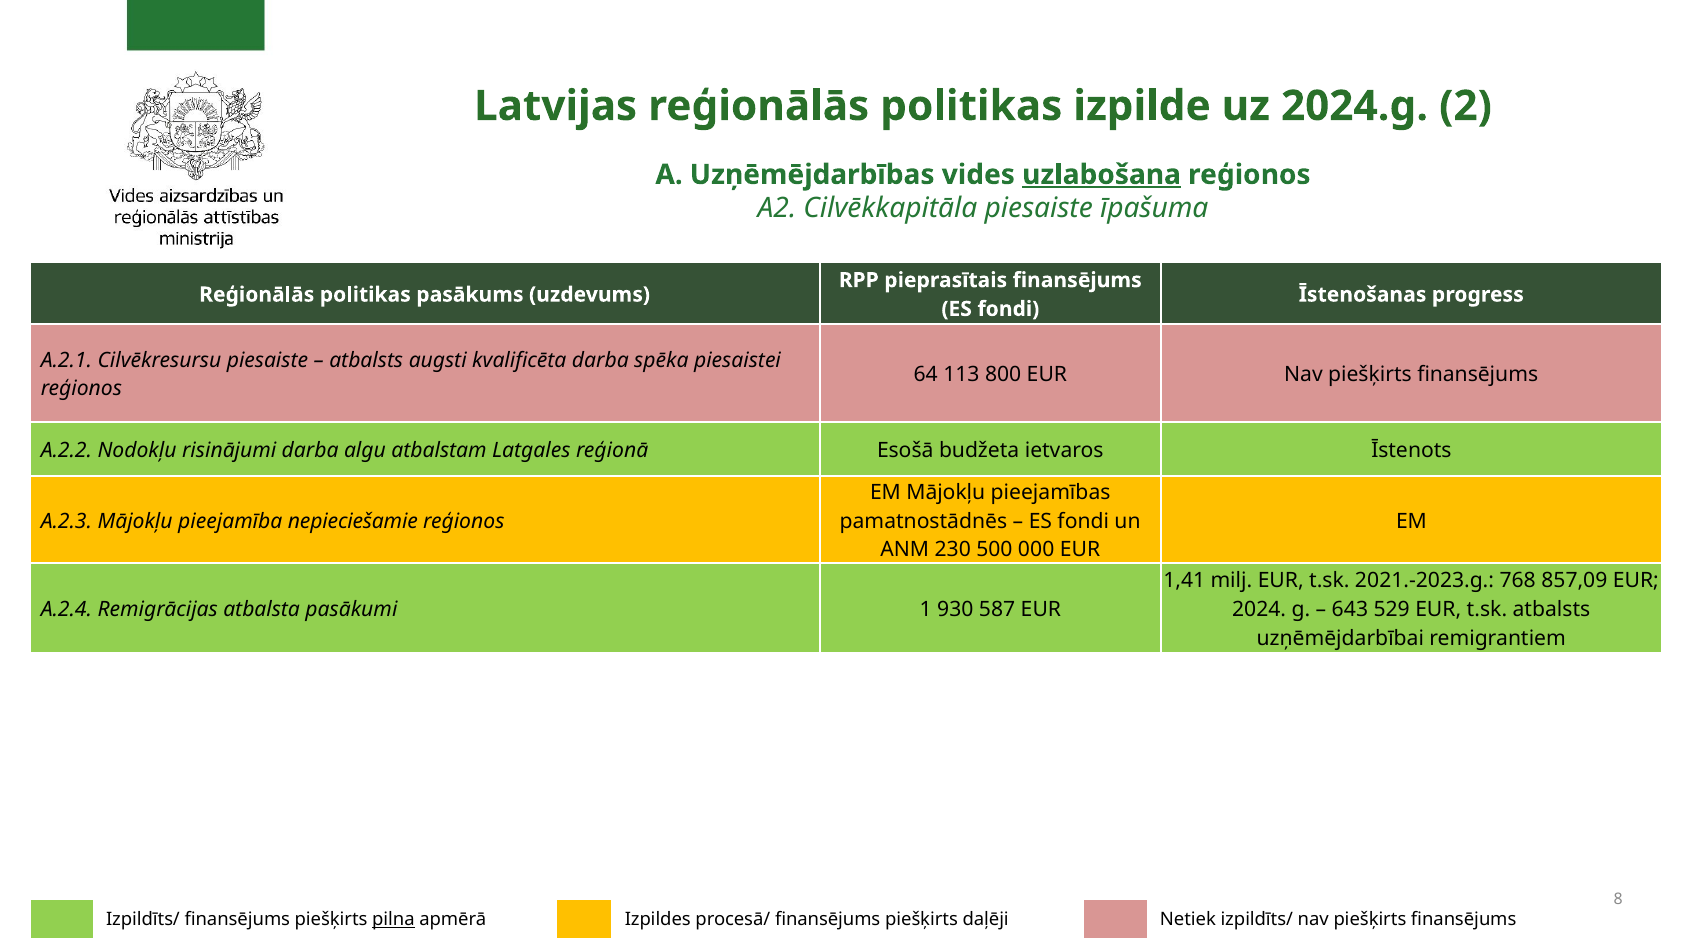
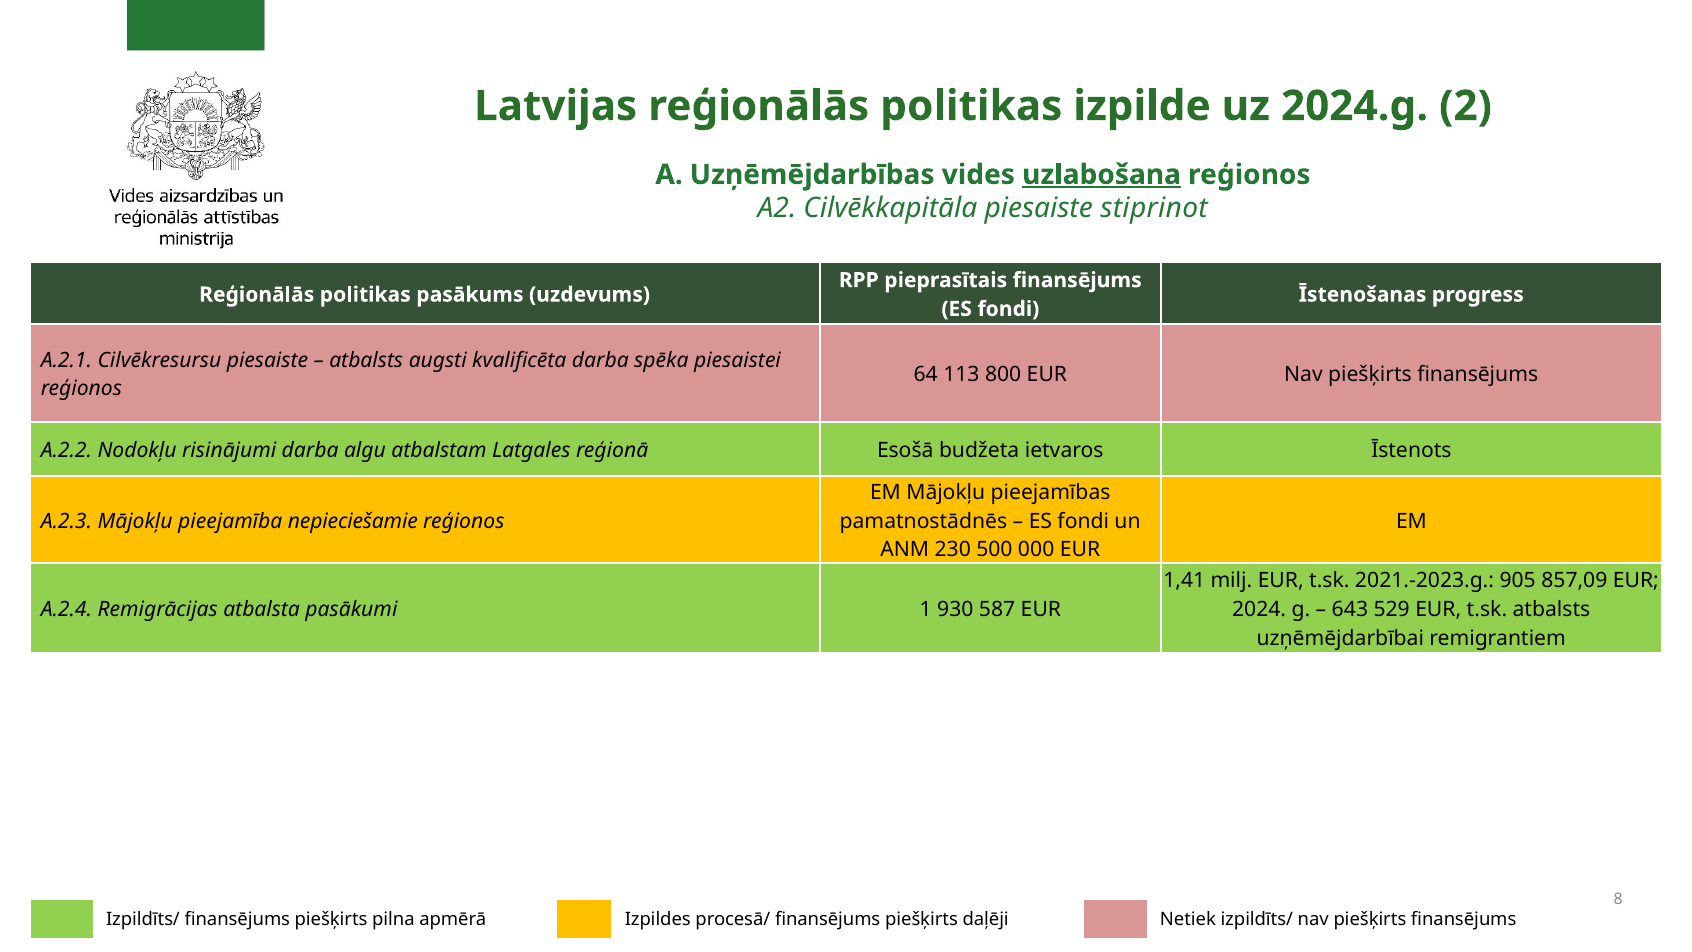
īpašuma: īpašuma -> stiprinot (1154, 208)
768: 768 -> 905 (1518, 581)
pilna underline: present -> none (393, 919)
